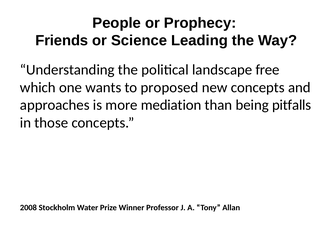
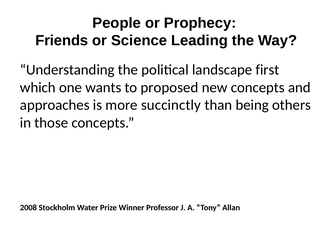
free: free -> first (267, 70)
mediation: mediation -> succinctly (171, 105)
pitfalls: pitfalls -> others (292, 105)
